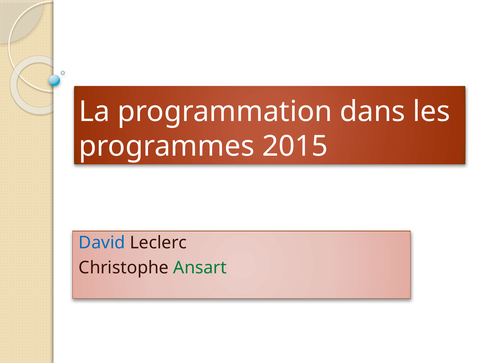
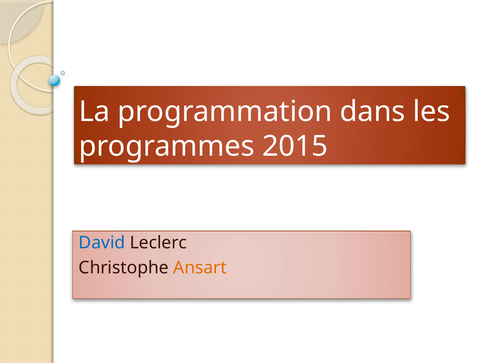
Ansart colour: green -> orange (200, 267)
